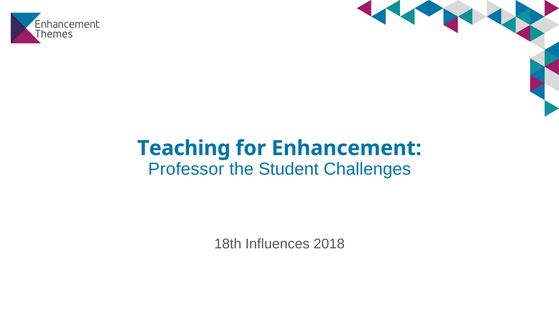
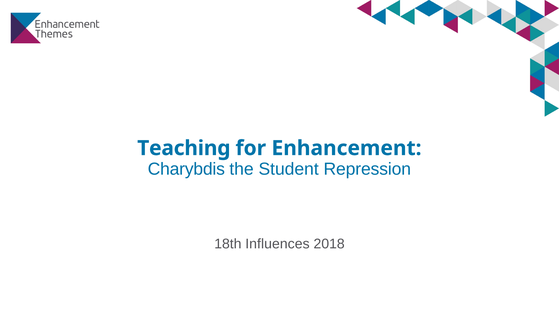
Professor: Professor -> Charybdis (186, 169)
Challenges: Challenges -> Repression (367, 169)
